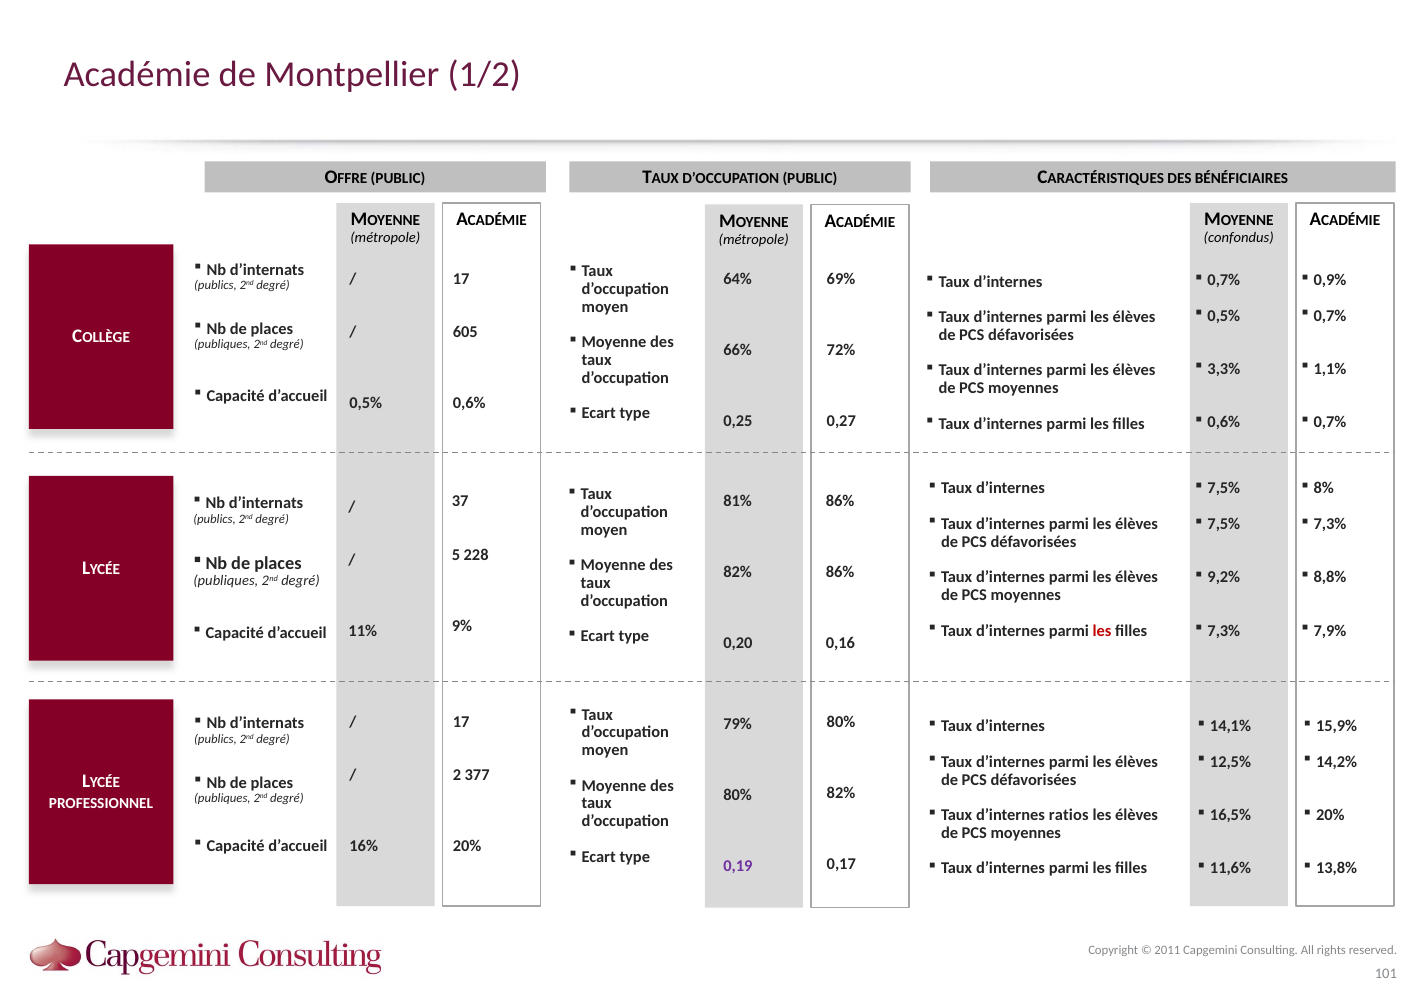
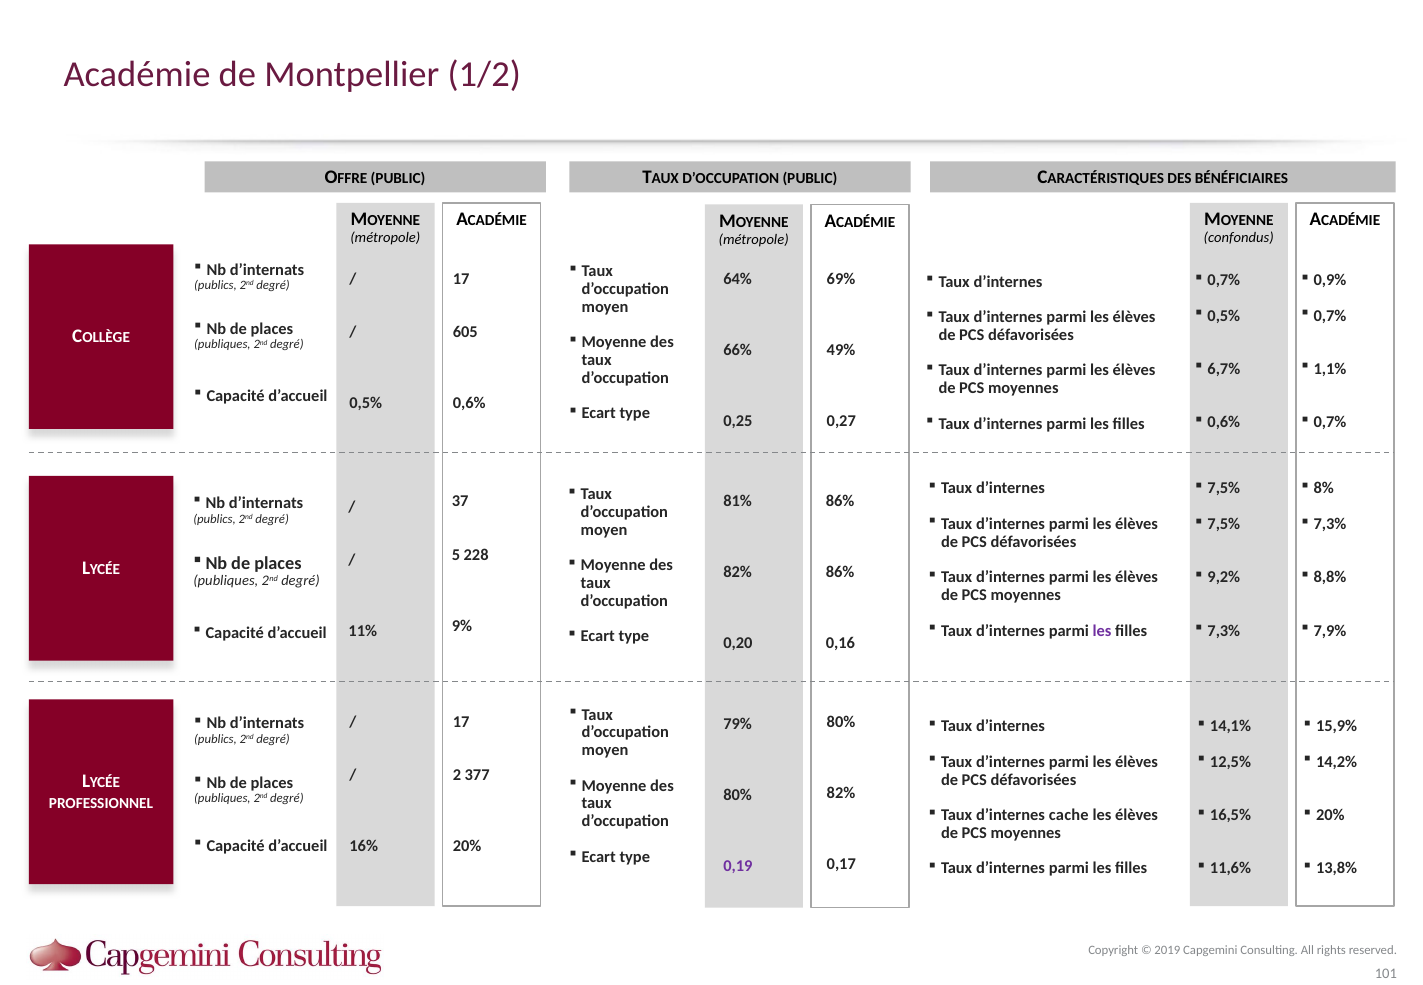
72%: 72% -> 49% (841, 350)
3,3%: 3,3% -> 6,7% (1224, 369)
les colour: red -> purple (1102, 631)
ratios: ratios -> cache (1069, 815)
2011: 2011 -> 2019 (1167, 951)
